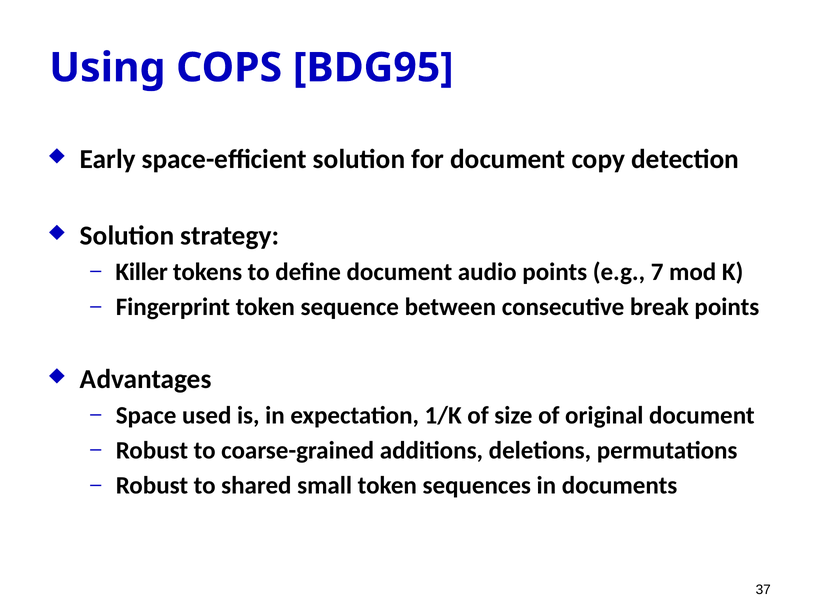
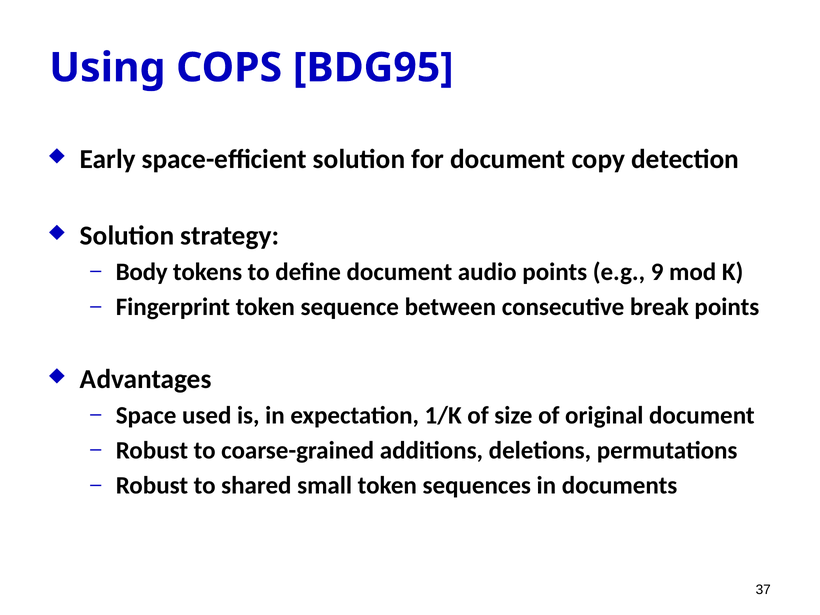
Killer: Killer -> Body (142, 272)
7: 7 -> 9 (657, 272)
